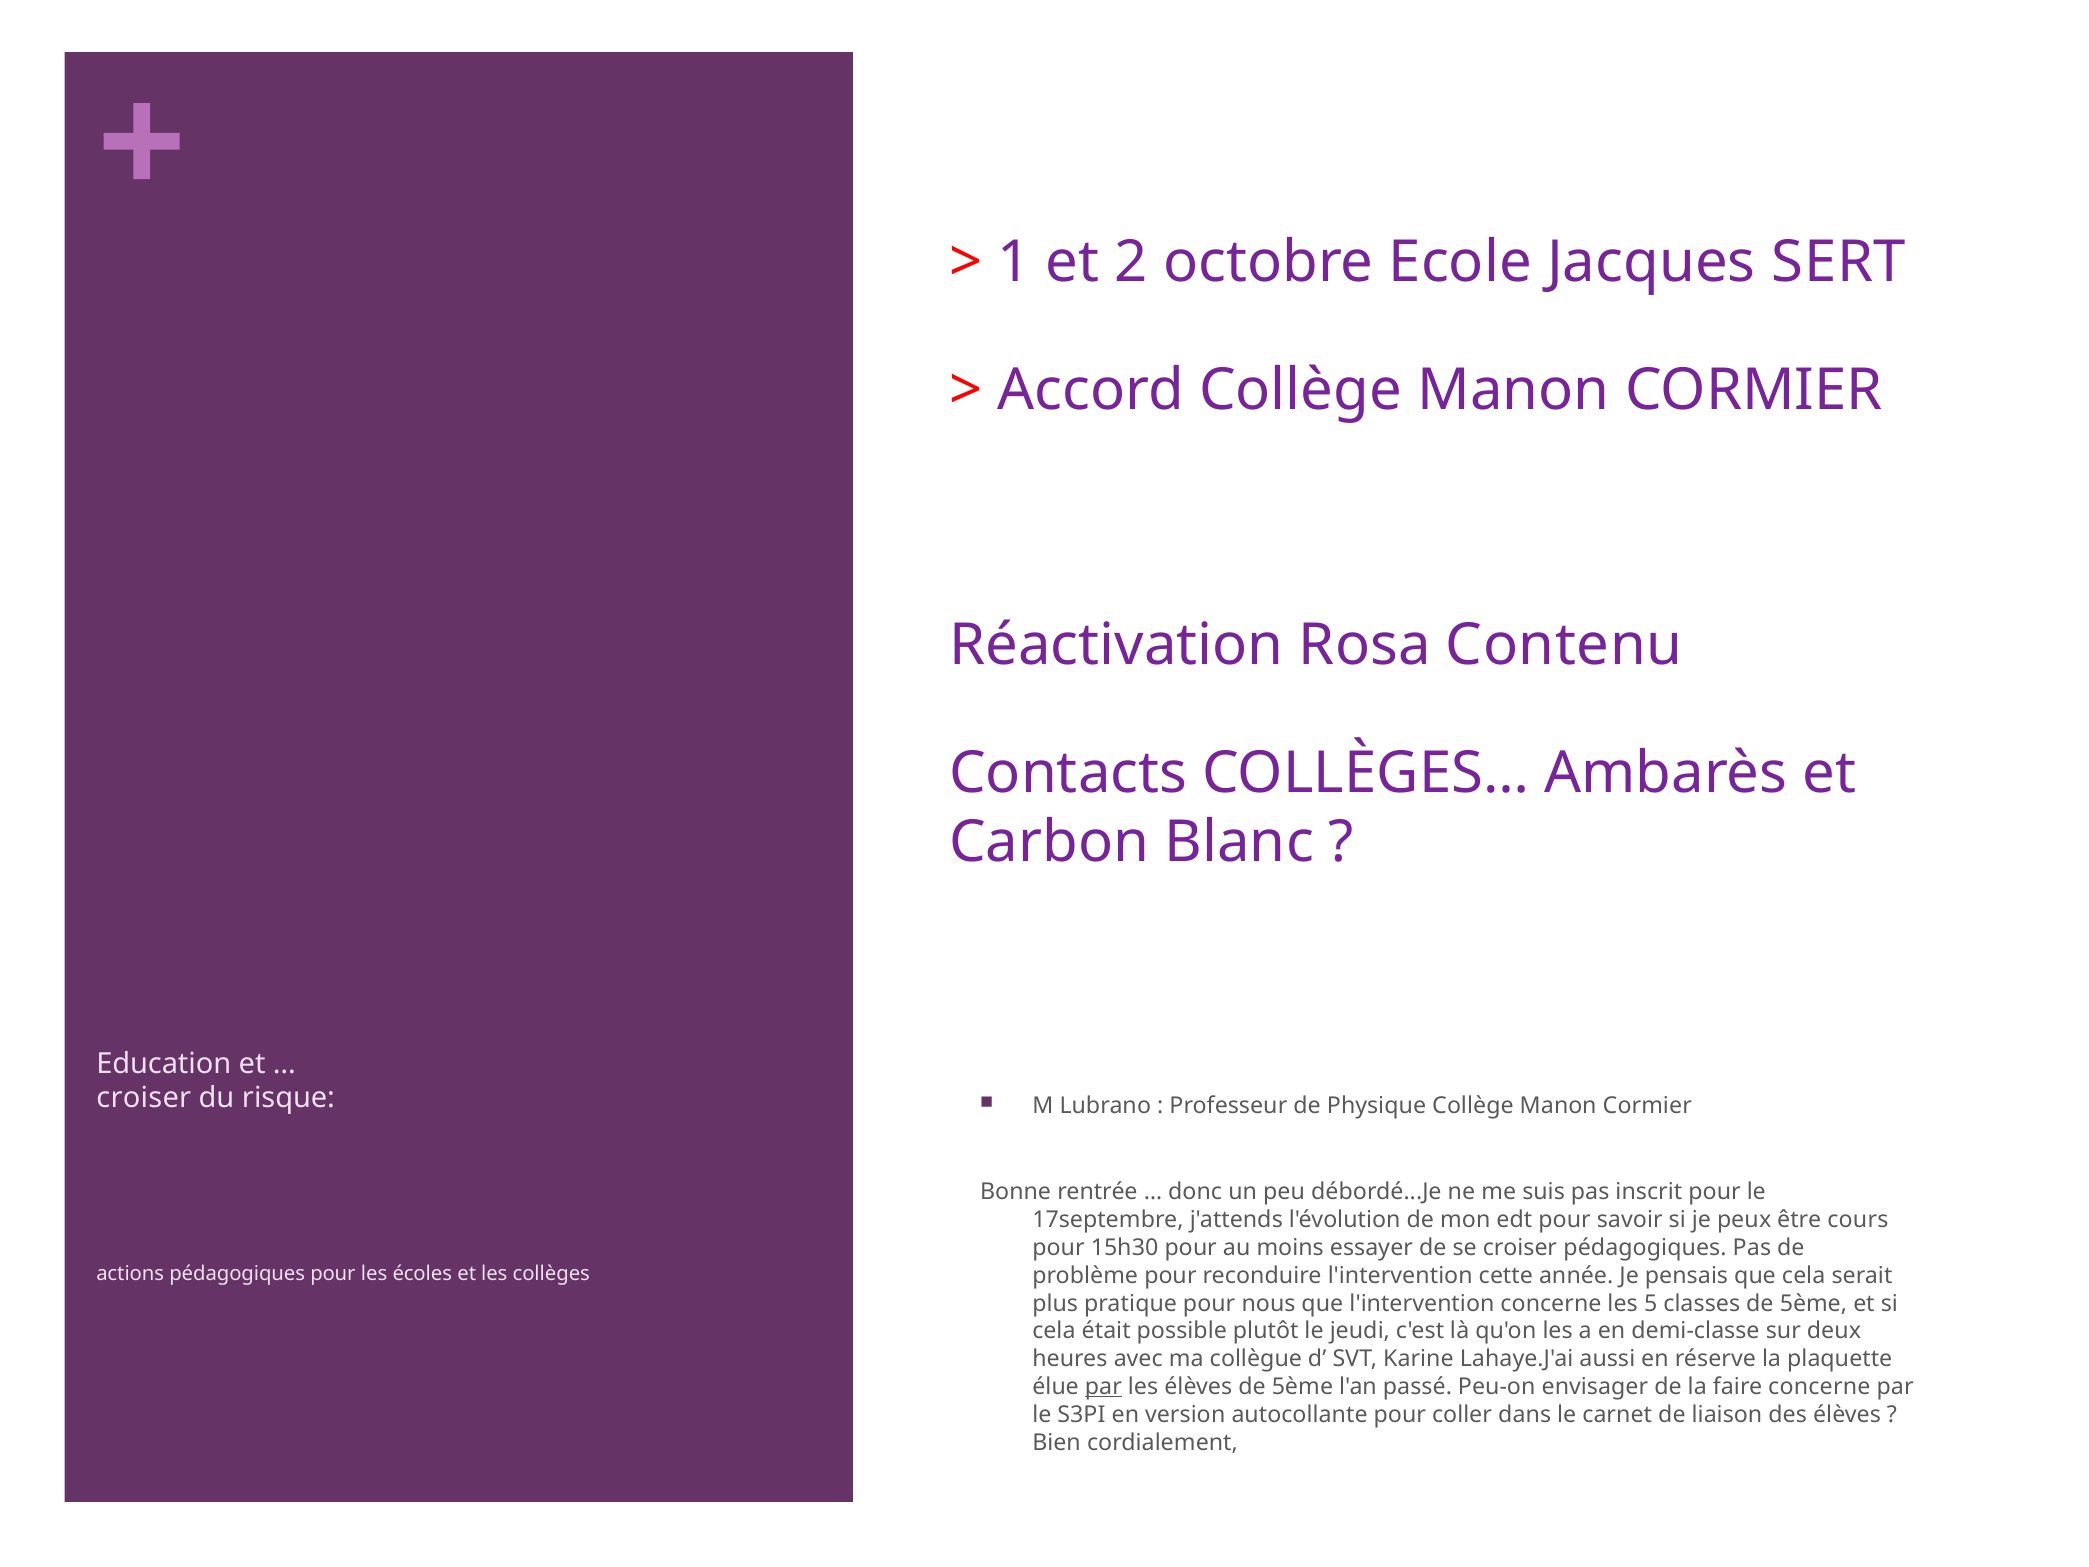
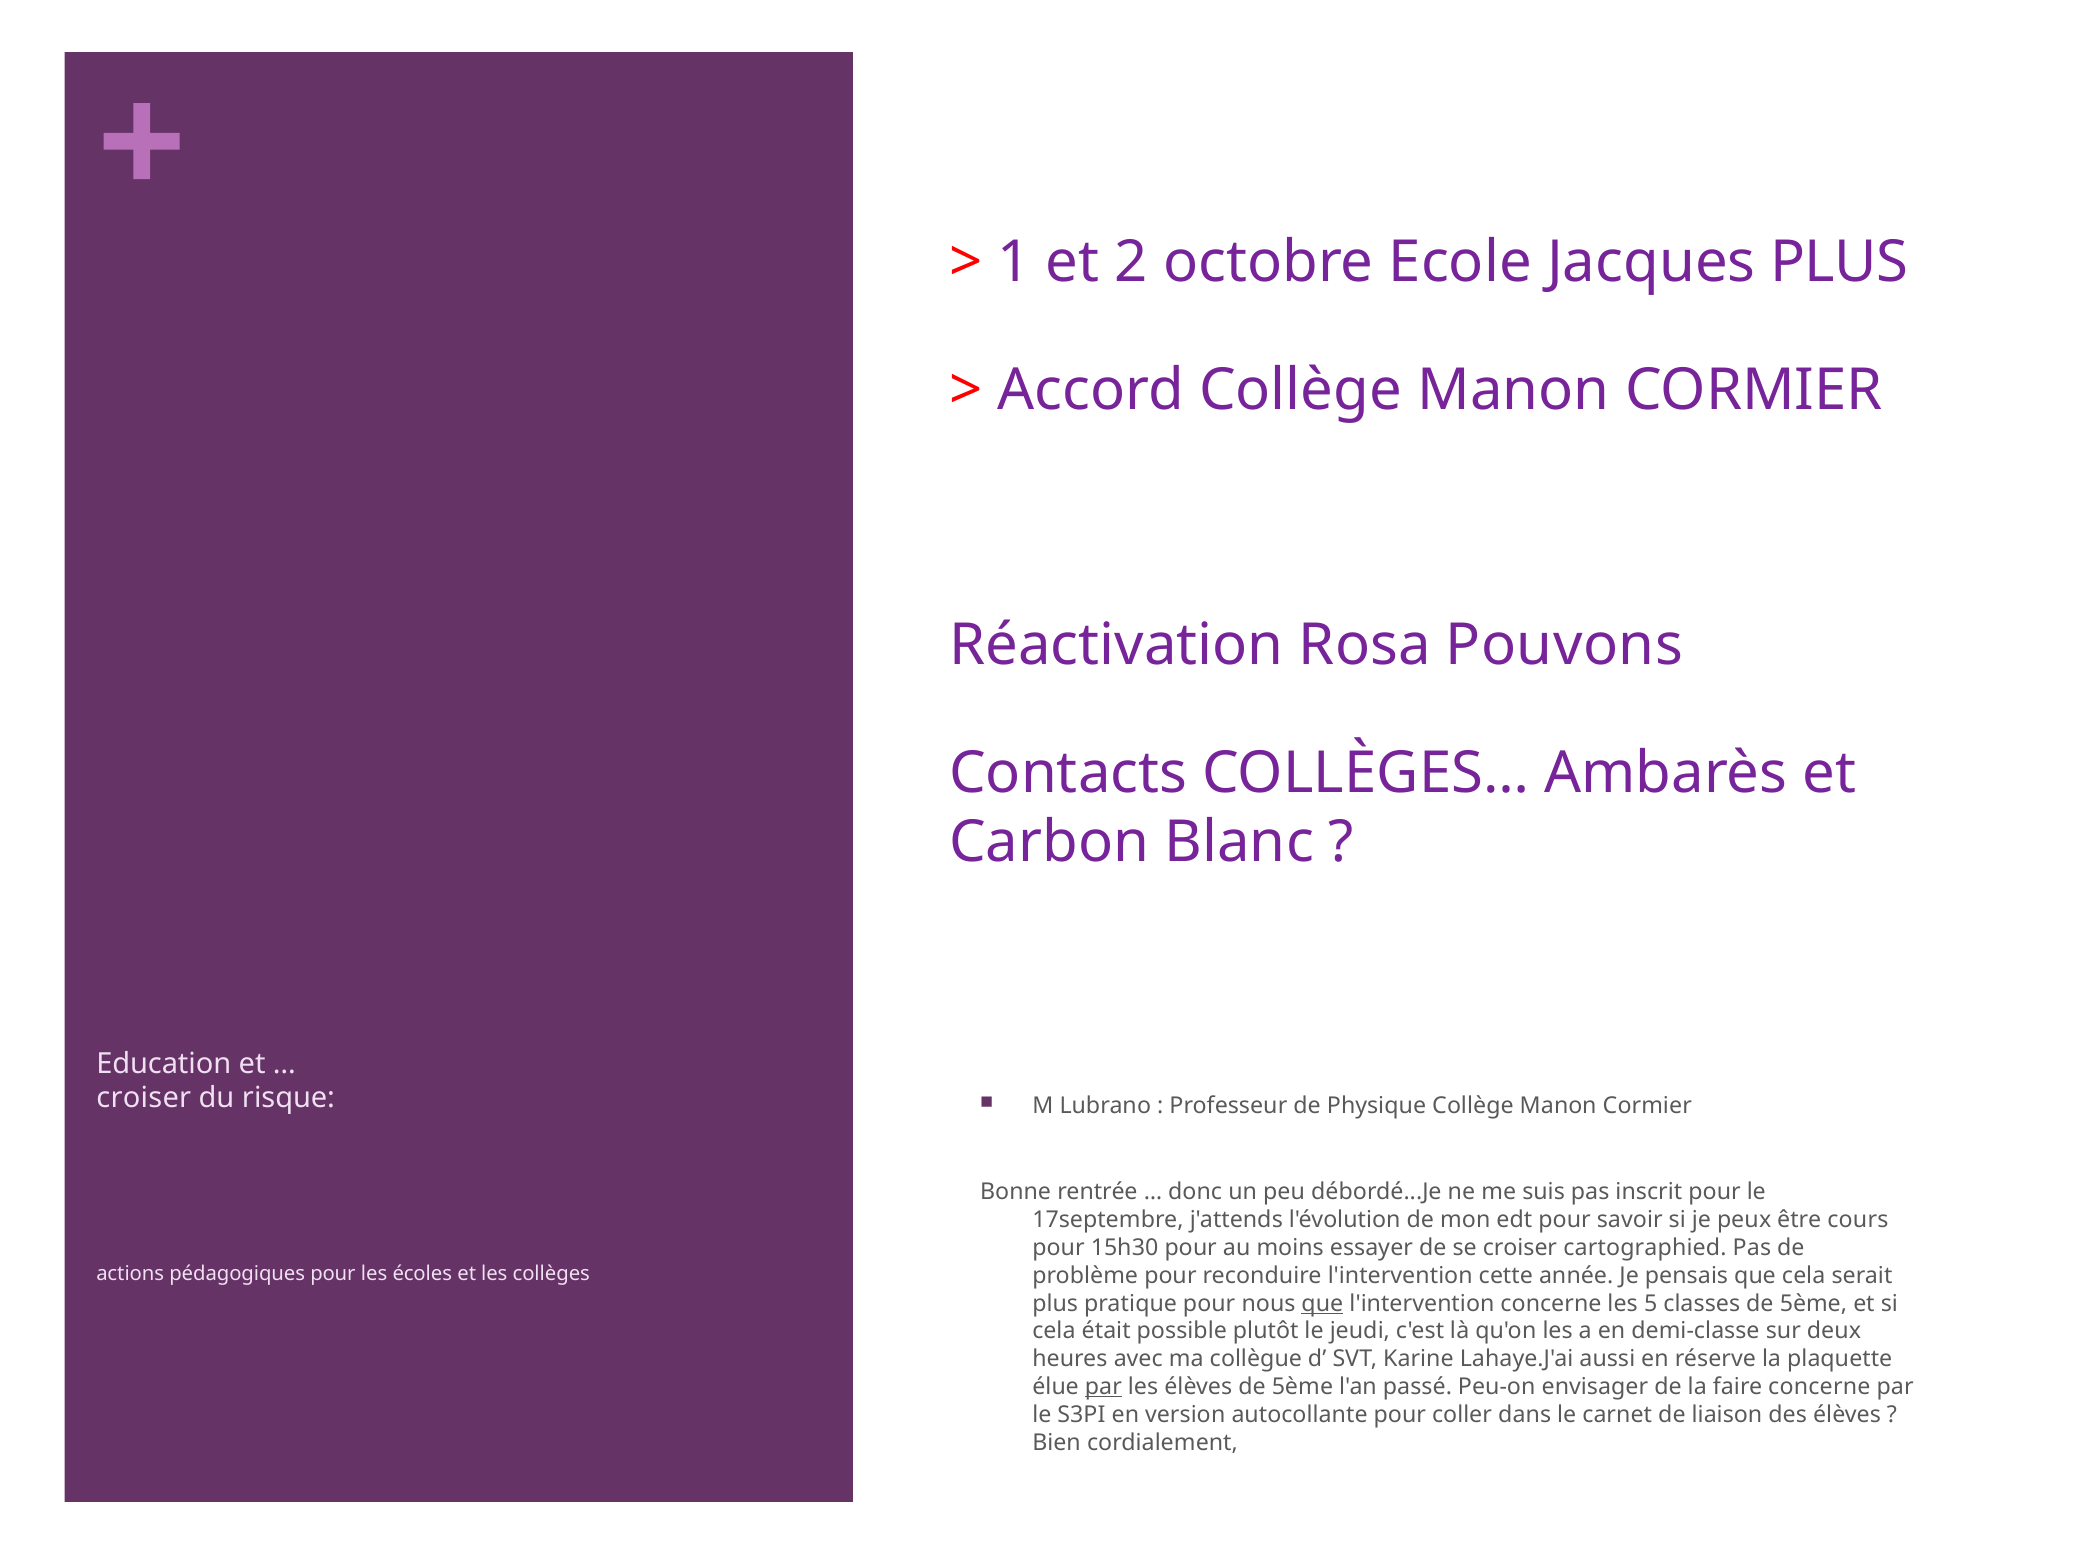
Jacques SERT: SERT -> PLUS (1840, 262)
Contenu: Contenu -> Pouvons (1564, 645)
croiser pédagogiques: pédagogiques -> cartographied (1645, 1248)
que underline: none -> present (1322, 1303)
